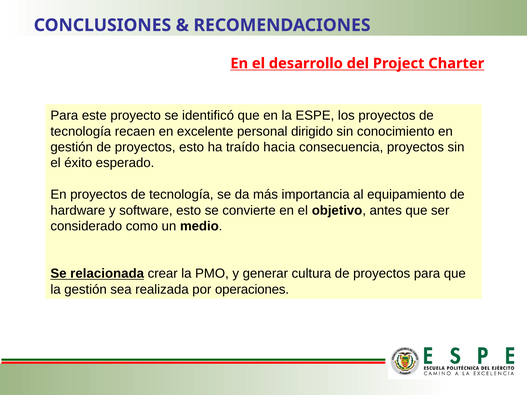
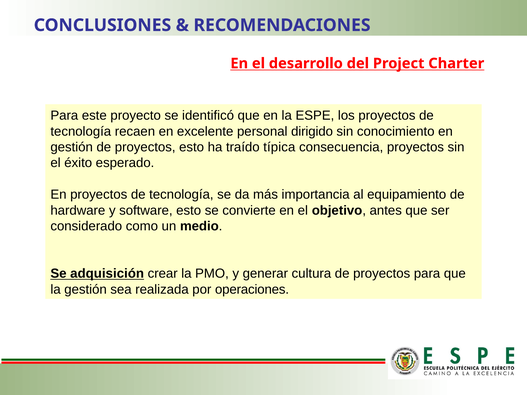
hacia: hacia -> típica (279, 147)
relacionada: relacionada -> adquisición (107, 274)
